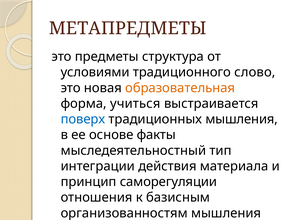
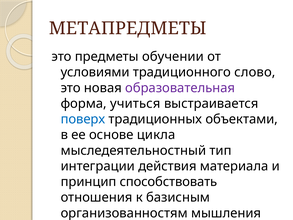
структура: структура -> обучении (173, 57)
образовательная colour: orange -> purple (180, 88)
традиционных мышления: мышления -> объектами (242, 119)
факты: факты -> цикла (156, 135)
саморегуляции: саморегуляции -> способствовать (168, 182)
